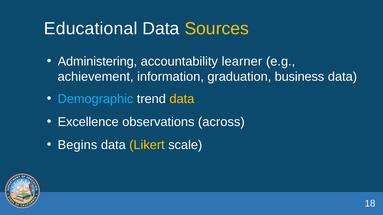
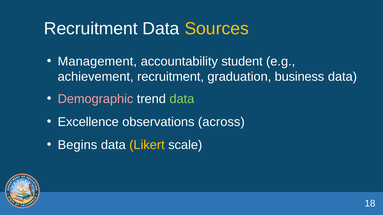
Educational: Educational -> Recruitment (91, 29)
Administering: Administering -> Management (97, 61)
learner: learner -> student (242, 61)
achievement information: information -> recruitment (171, 77)
Demographic colour: light blue -> pink (95, 99)
data colour: yellow -> light green (182, 99)
